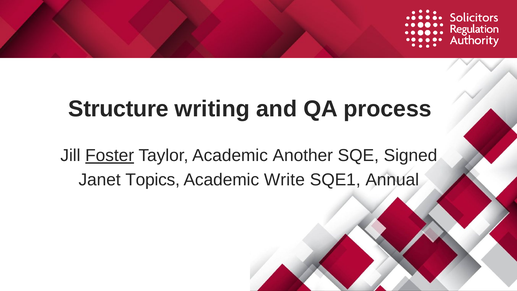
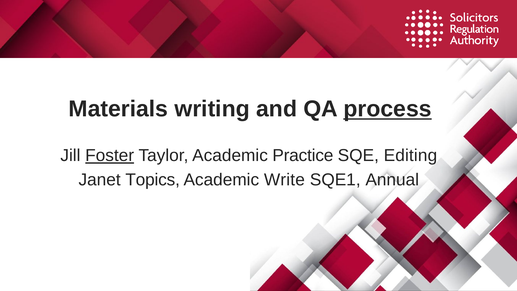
Structure: Structure -> Materials (118, 109)
process underline: none -> present (388, 109)
Another: Another -> Practice (303, 155)
Signed: Signed -> Editing (410, 155)
